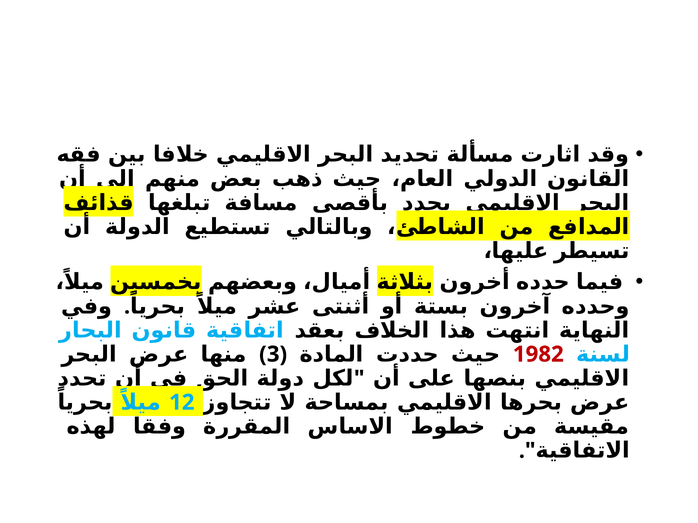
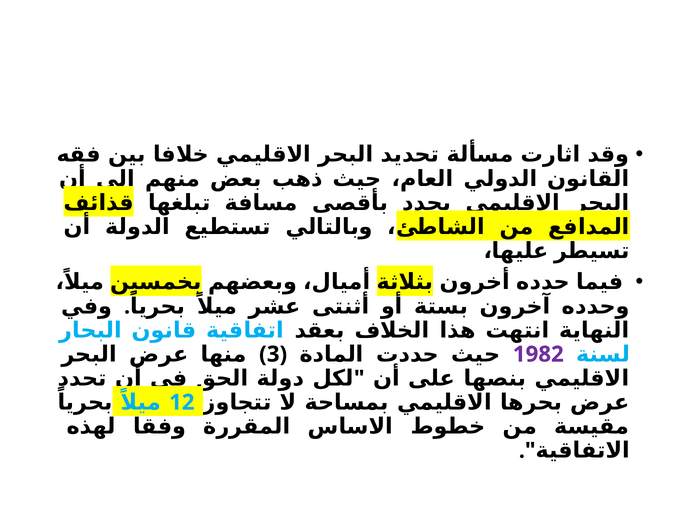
1982 colour: red -> purple (538, 355)
